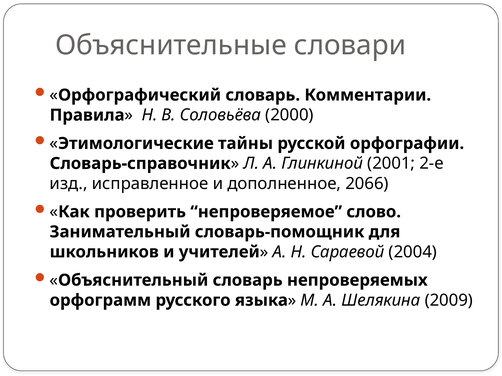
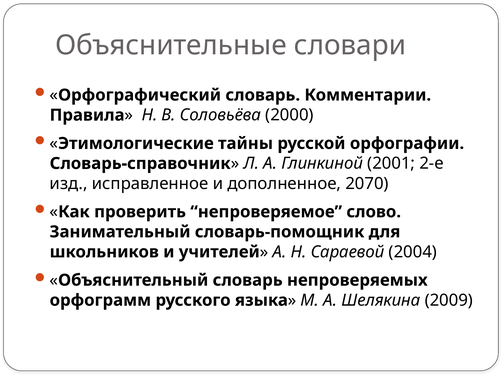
2066: 2066 -> 2070 (367, 184)
